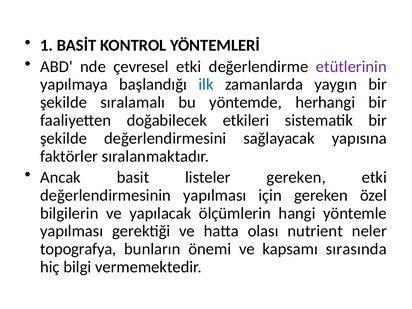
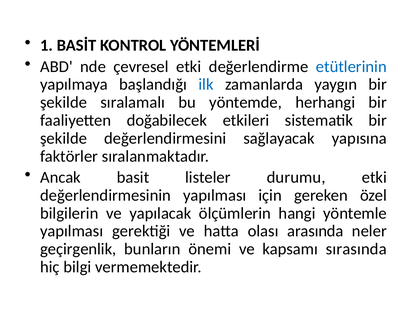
etütlerinin colour: purple -> blue (351, 67)
listeler gereken: gereken -> durumu (296, 177)
nutrient: nutrient -> arasında (315, 231)
topografya: topografya -> geçirgenlik (78, 249)
